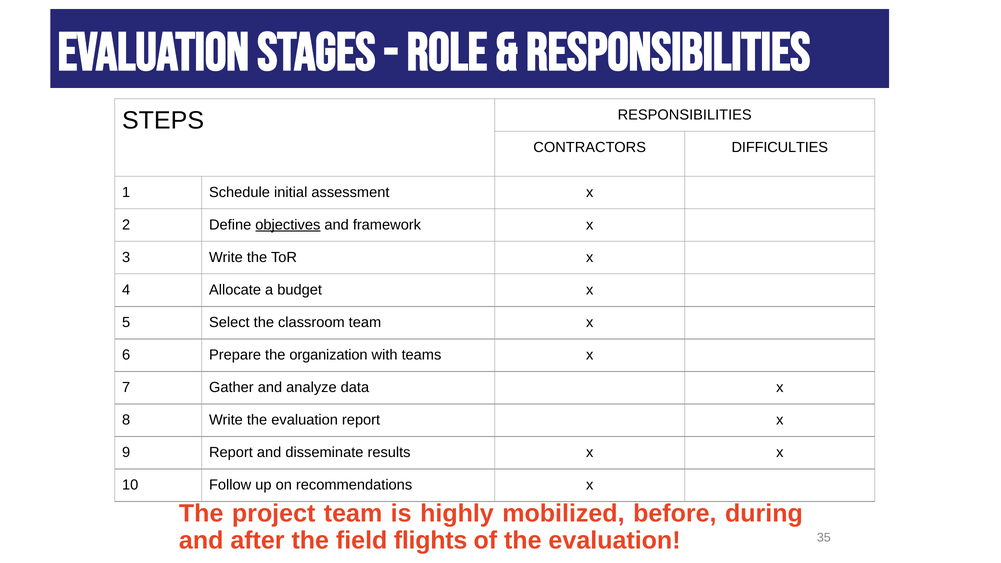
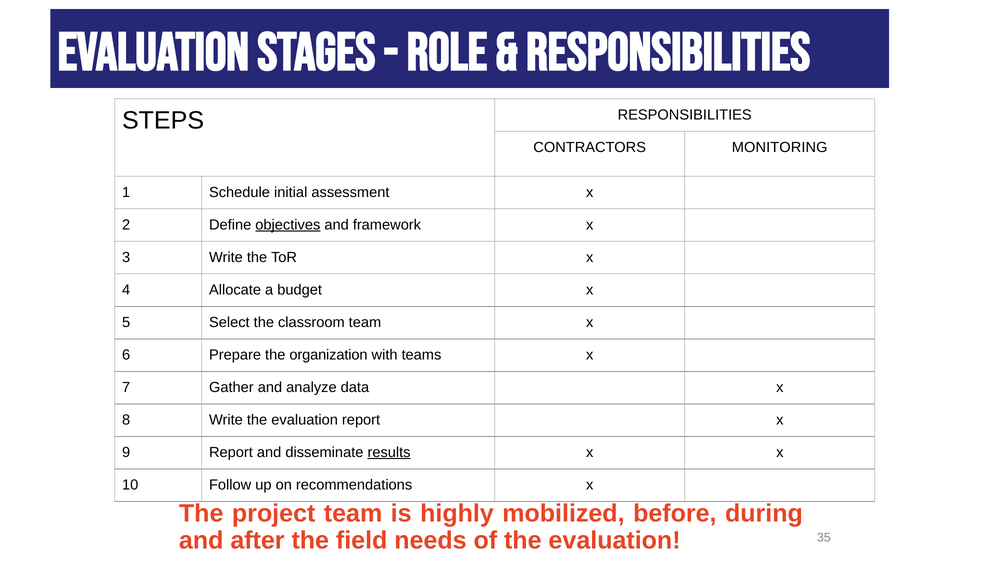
DIFFICULTIES: DIFFICULTIES -> MONITORING (780, 147)
results underline: none -> present (389, 452)
flights: flights -> needs (430, 541)
